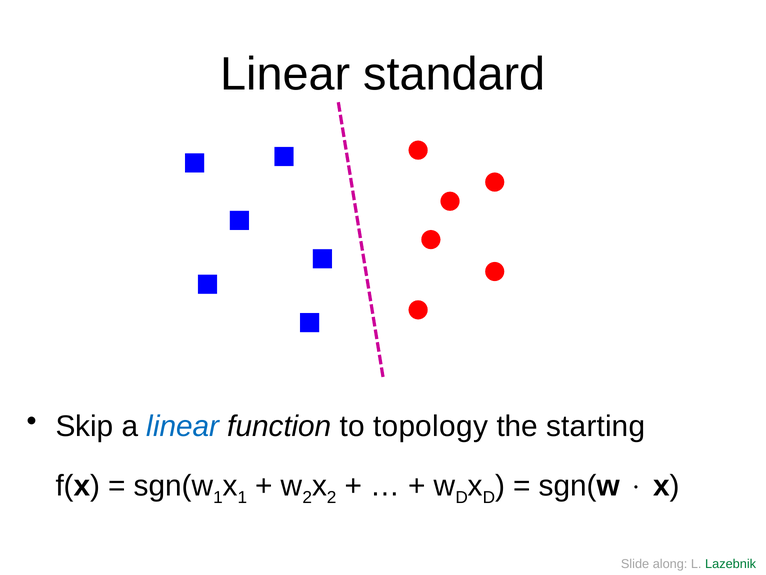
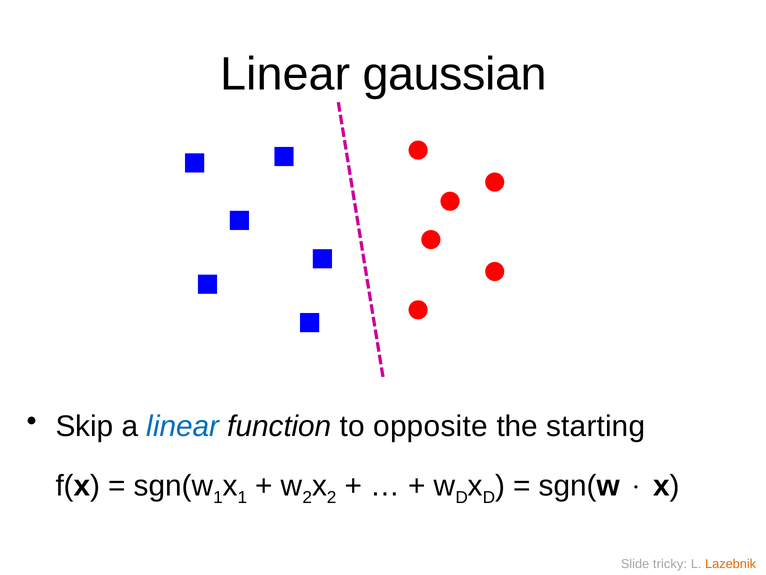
standard: standard -> gaussian (455, 74)
topology: topology -> opposite (431, 426)
along: along -> tricky (670, 564)
Lazebnik colour: green -> orange (731, 564)
